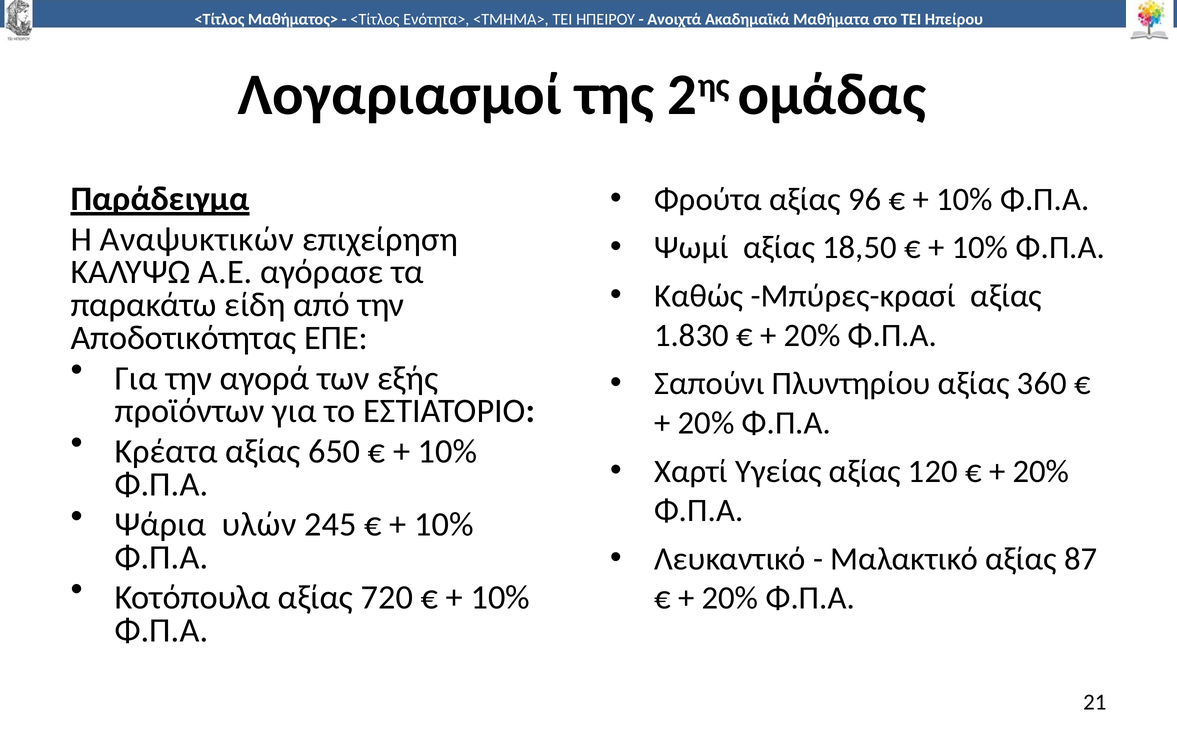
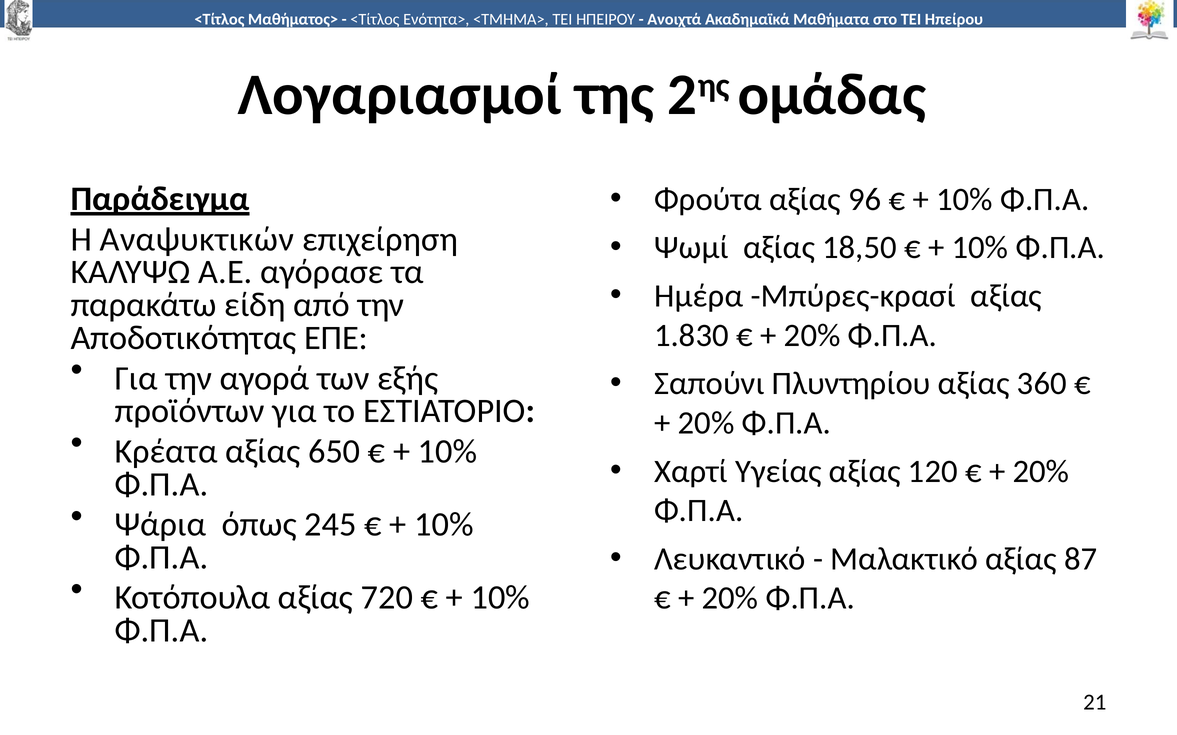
Καθώς: Καθώς -> Ημέρα (699, 296)
υλών: υλών -> όπως (259, 525)
